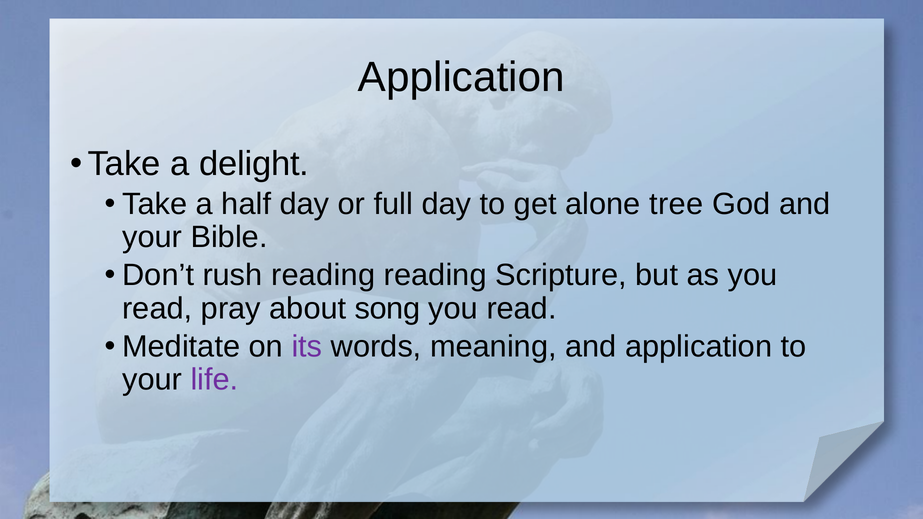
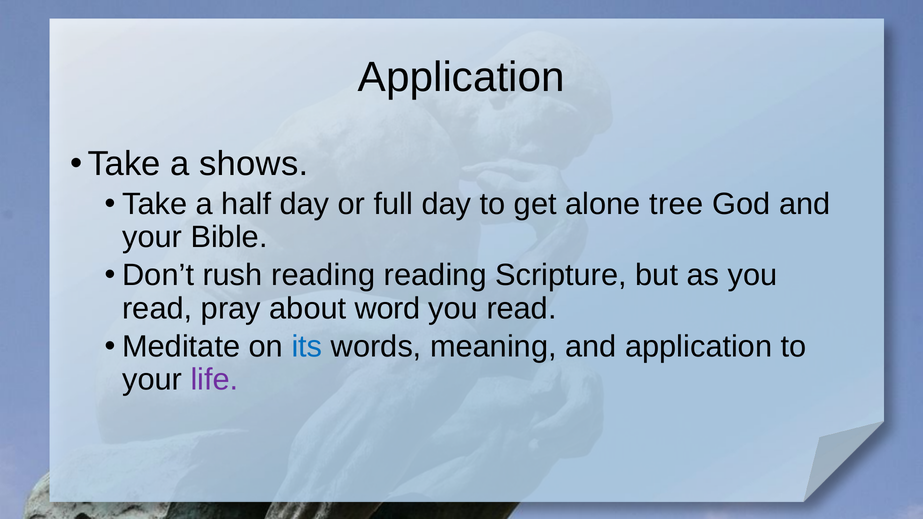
delight: delight -> shows (254, 164)
song: song -> word (387, 309)
its colour: purple -> blue (307, 347)
